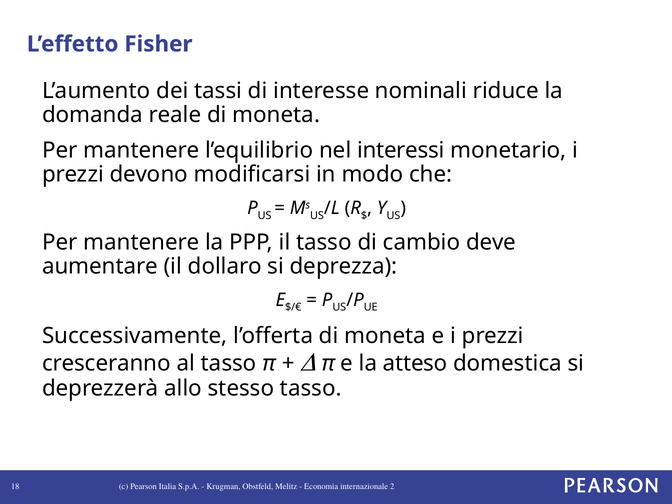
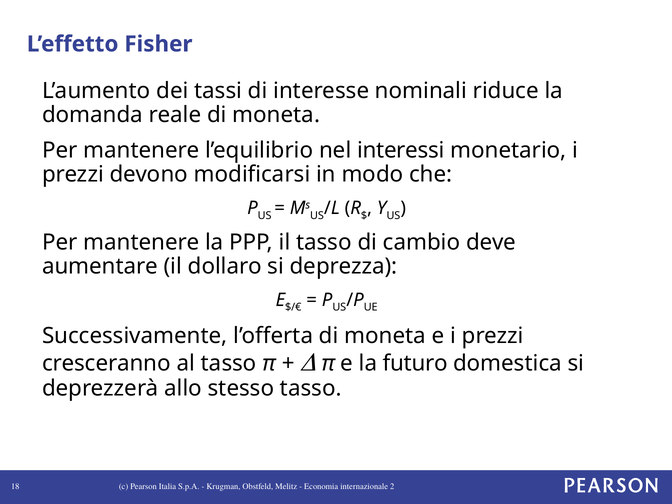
atteso: atteso -> futuro (415, 363)
